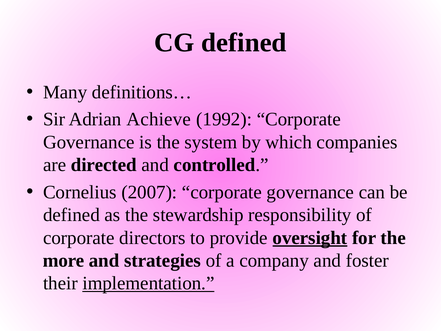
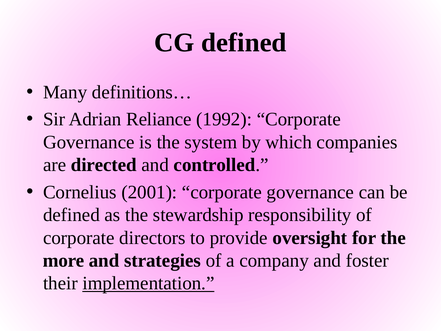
Achieve: Achieve -> Reliance (159, 119)
2007: 2007 -> 2001 (149, 192)
oversight underline: present -> none (310, 238)
